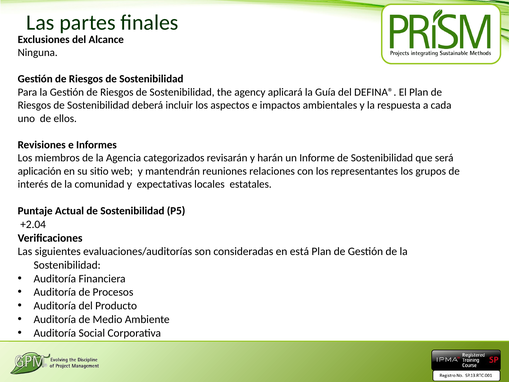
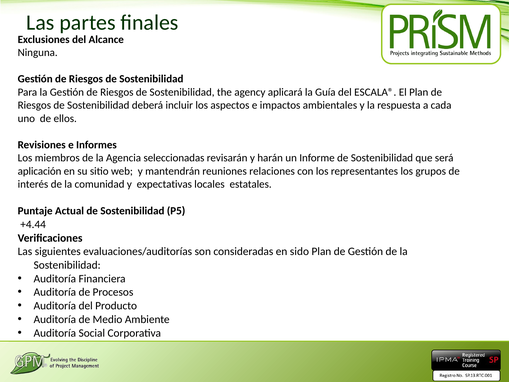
DEFINA®: DEFINA® -> ESCALA® (375, 92)
categorizados: categorizados -> seleccionadas (174, 158)
+2.04: +2.04 -> +4.44 (33, 224)
está: está -> sido (299, 251)
